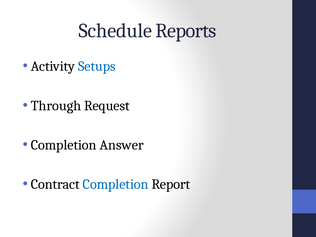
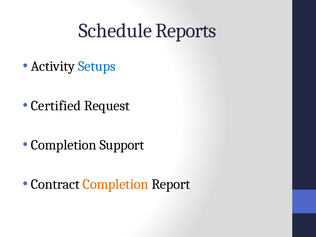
Through: Through -> Certified (56, 106)
Answer: Answer -> Support (122, 145)
Completion colour: blue -> orange (116, 184)
